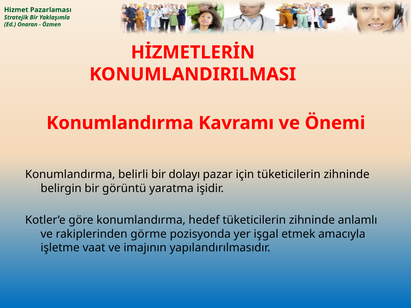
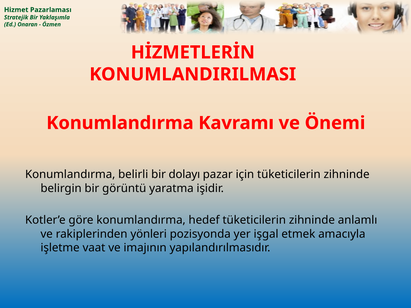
görme: görme -> yönleri (149, 234)
